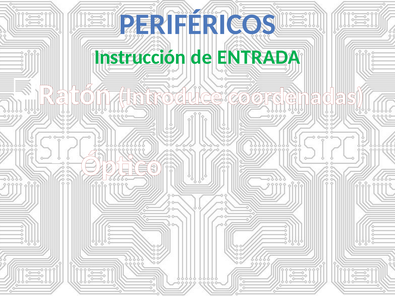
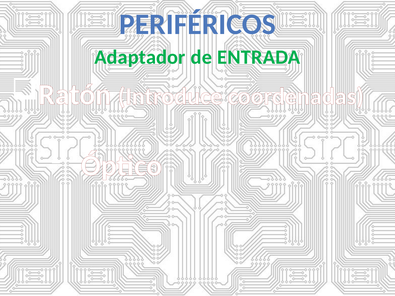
Instrucción: Instrucción -> Adaptador (140, 57)
